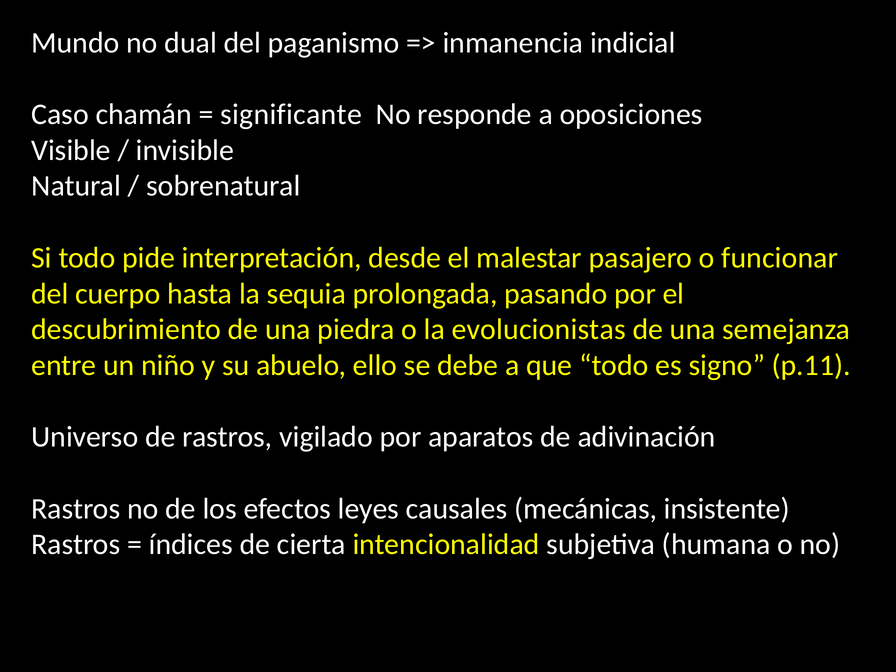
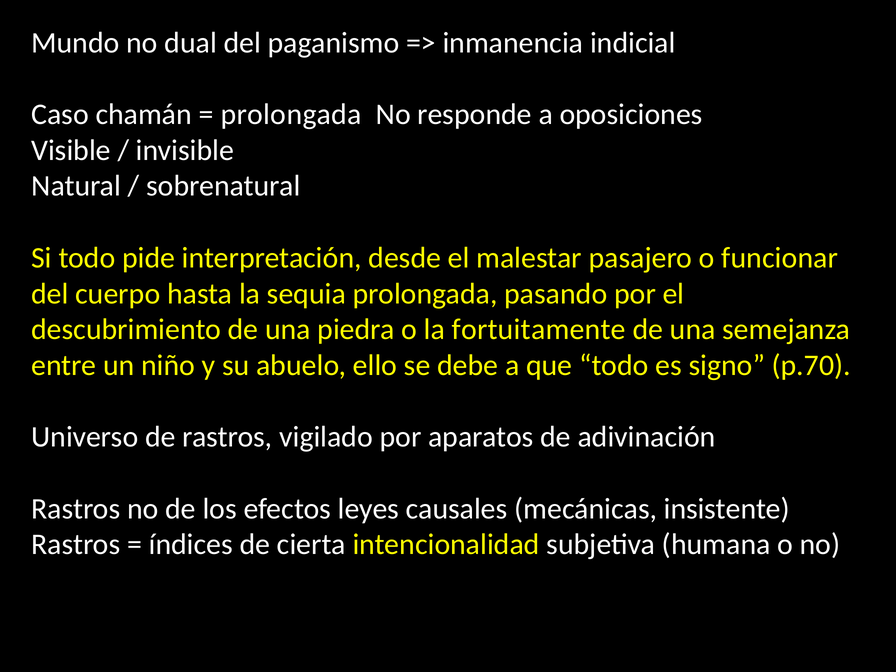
significante: significante -> prolongada (291, 114)
evolucionistas: evolucionistas -> fortuitamente (539, 329)
p.11: p.11 -> p.70 (811, 365)
